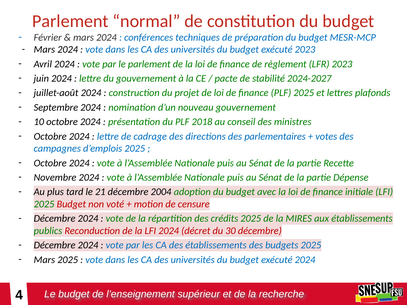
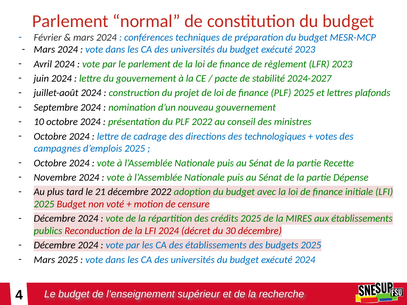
PLF 2018: 2018 -> 2022 (202, 122)
parlementaires: parlementaires -> technologiques (275, 136)
décembre 2004: 2004 -> 2022 (161, 192)
